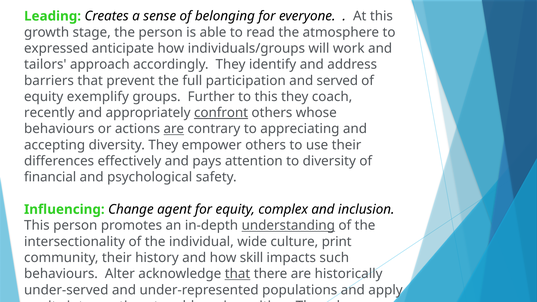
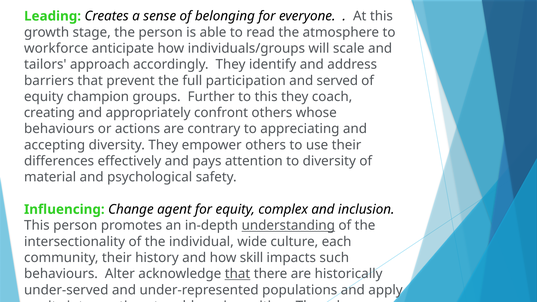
expressed: expressed -> workforce (56, 48)
work: work -> scale (349, 48)
exemplify: exemplify -> champion (98, 97)
recently: recently -> creating (49, 113)
confront underline: present -> none (221, 113)
are underline: present -> none (174, 129)
financial: financial -> material (50, 177)
print: print -> each (337, 242)
